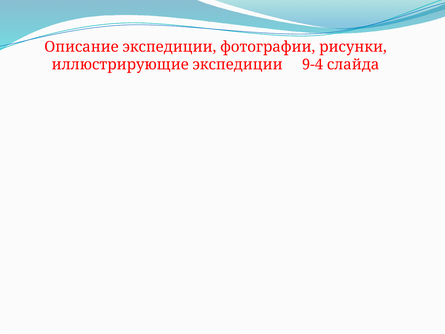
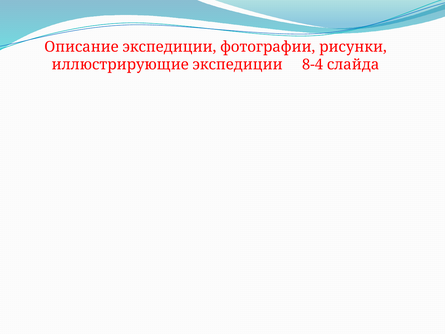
9-4: 9-4 -> 8-4 (313, 65)
